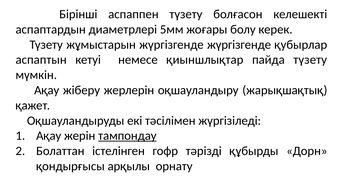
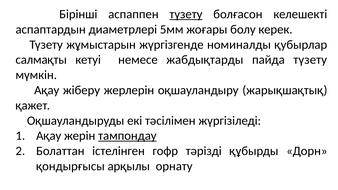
түзету underline: none -> present (186, 14)
жүргізгенде жүргізгенде: жүргізгенде -> номиналды (239, 45)
аспаптын: аспаптын -> салмақты (41, 60)
қиыншлықтар: қиыншлықтар -> жабдықтарды (205, 60)
